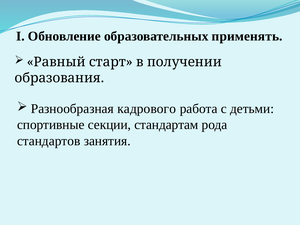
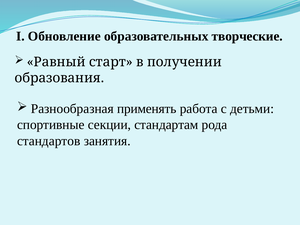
применять: применять -> творческие (247, 36)
кадрового: кадрового -> применять (147, 109)
